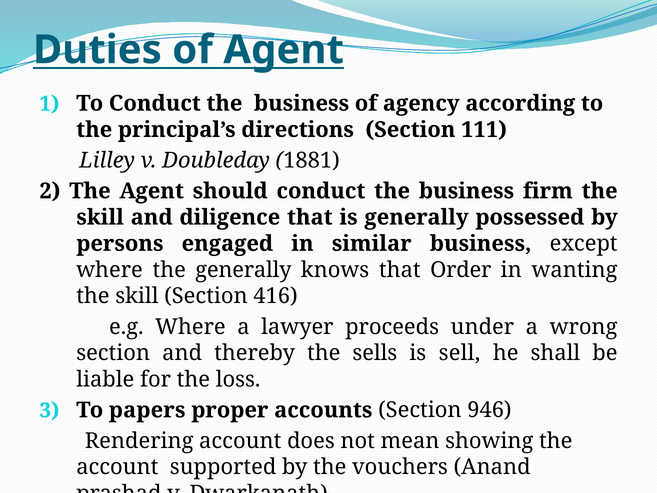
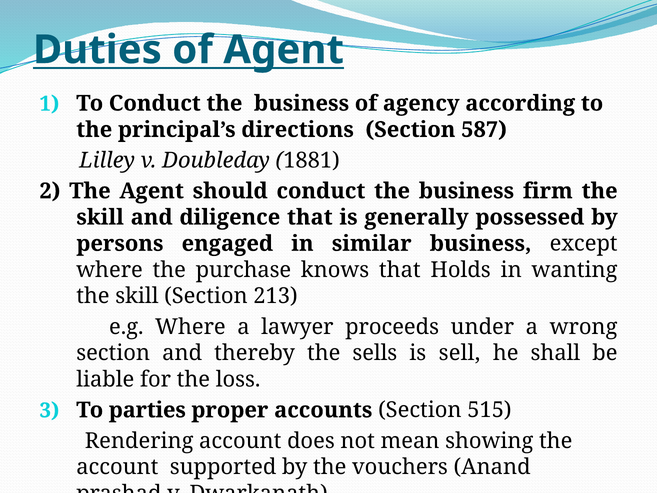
111: 111 -> 587 (484, 130)
the generally: generally -> purchase (243, 270)
Order: Order -> Holds (461, 270)
416: 416 -> 213 (276, 296)
papers: papers -> parties (147, 410)
946: 946 -> 515 (489, 410)
